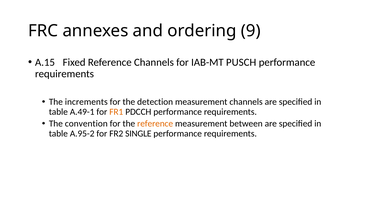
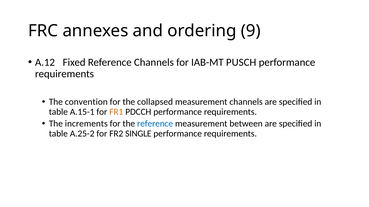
A.15: A.15 -> A.12 (45, 62)
increments: increments -> convention (86, 102)
detection: detection -> collapsed (155, 102)
A.49-1: A.49-1 -> A.15-1 (82, 112)
convention: convention -> increments (86, 124)
reference colour: orange -> blue (155, 124)
A.95-2: A.95-2 -> A.25-2 (82, 134)
